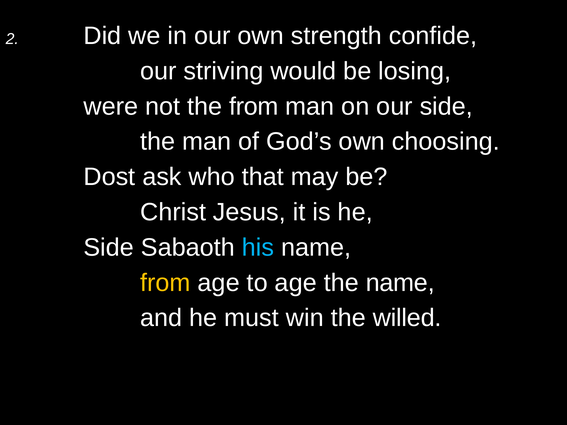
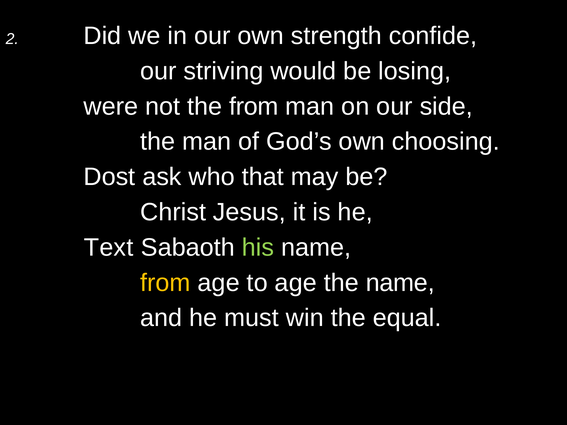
Side: Side -> Text (109, 248)
his colour: light blue -> light green (258, 248)
willed: willed -> equal (407, 318)
